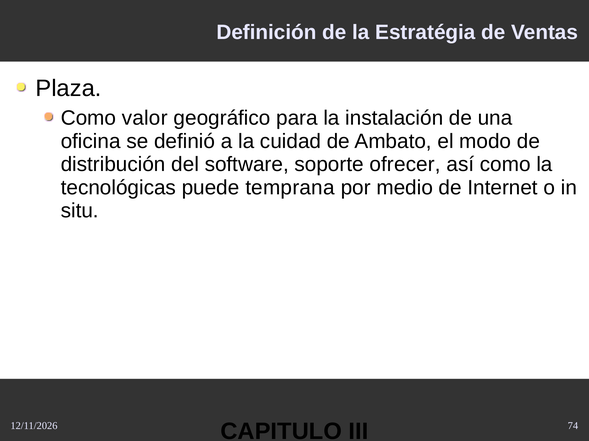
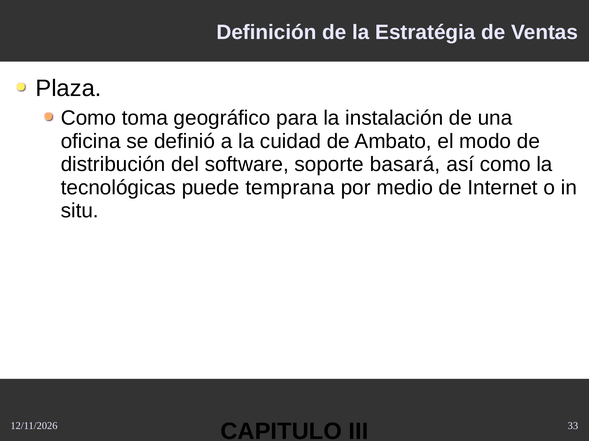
valor: valor -> toma (145, 118)
ofrecer: ofrecer -> basará (405, 165)
74: 74 -> 33 (573, 426)
